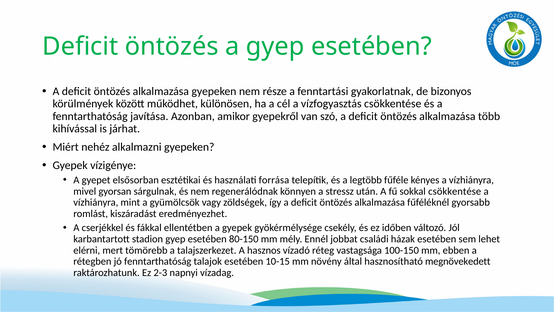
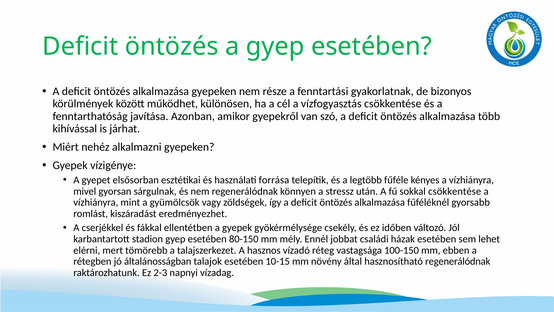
jó fenntarthatóság: fenntarthatóság -> általánosságban (158, 261)
hasznosítható megnövekedett: megnövekedett -> regenerálódnak (458, 261)
